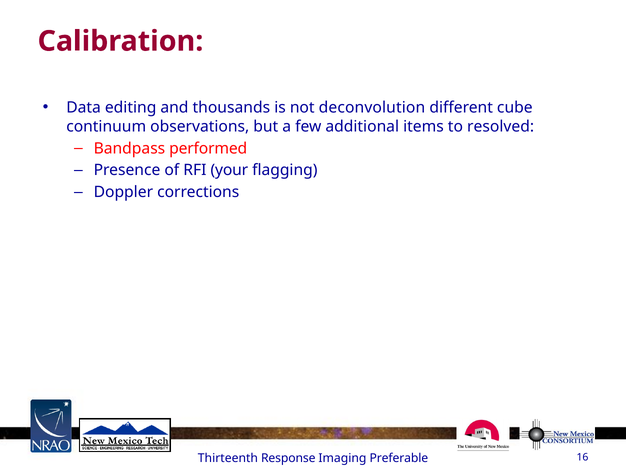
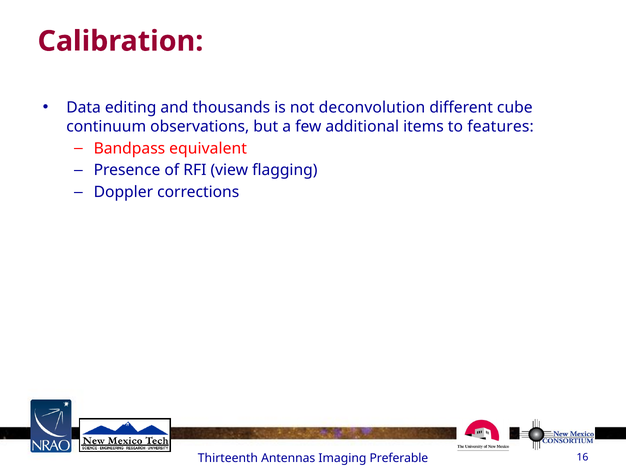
resolved: resolved -> features (501, 126)
performed: performed -> equivalent (208, 148)
your: your -> view (229, 170)
Response: Response -> Antennas (288, 458)
